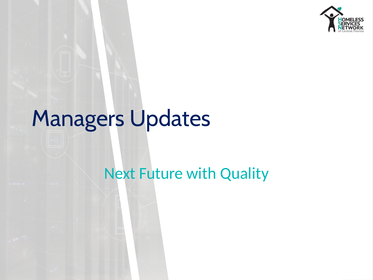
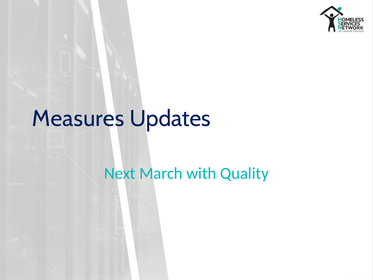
Managers: Managers -> Measures (78, 118)
Future: Future -> March (161, 173)
